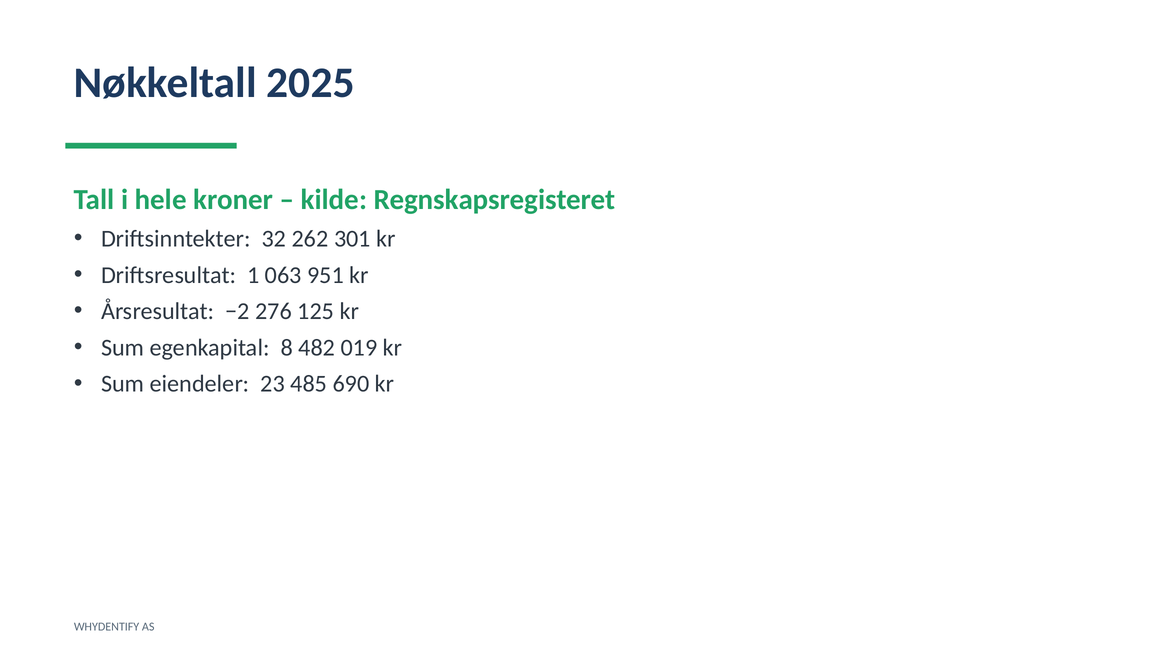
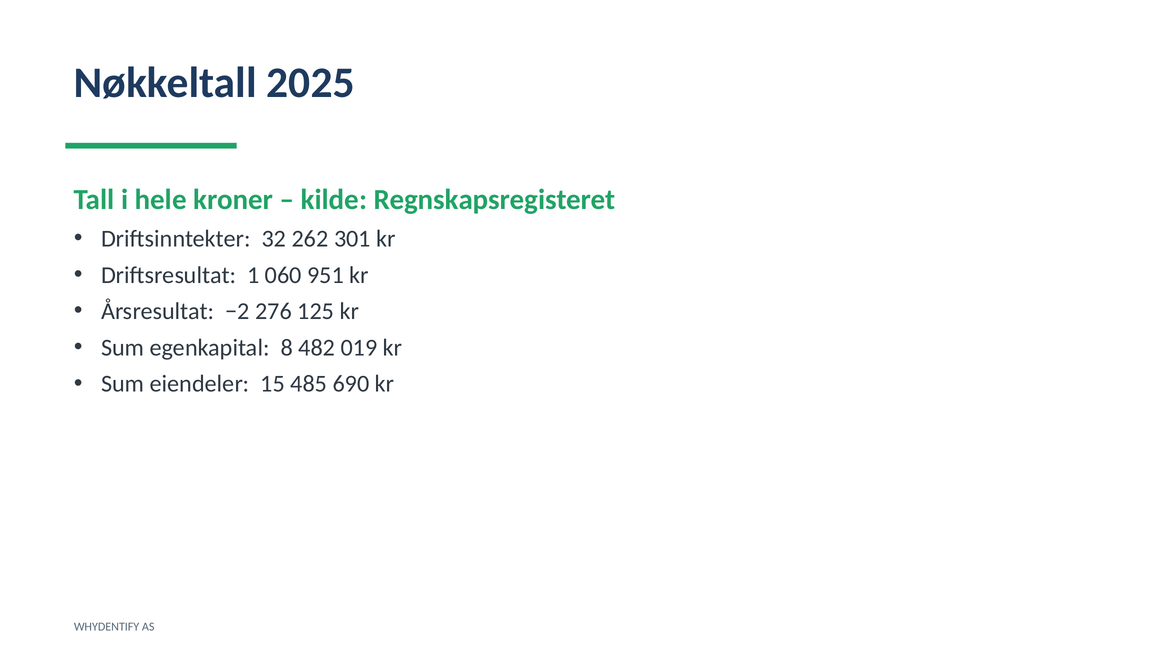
063: 063 -> 060 (283, 275)
23: 23 -> 15 (273, 384)
